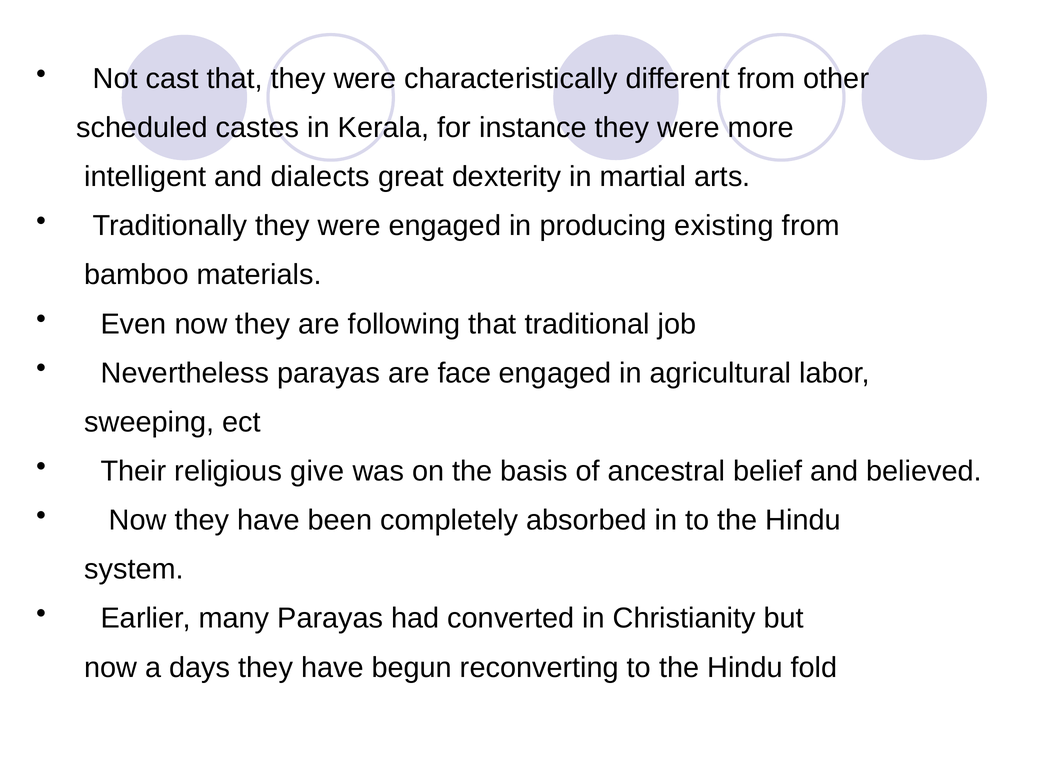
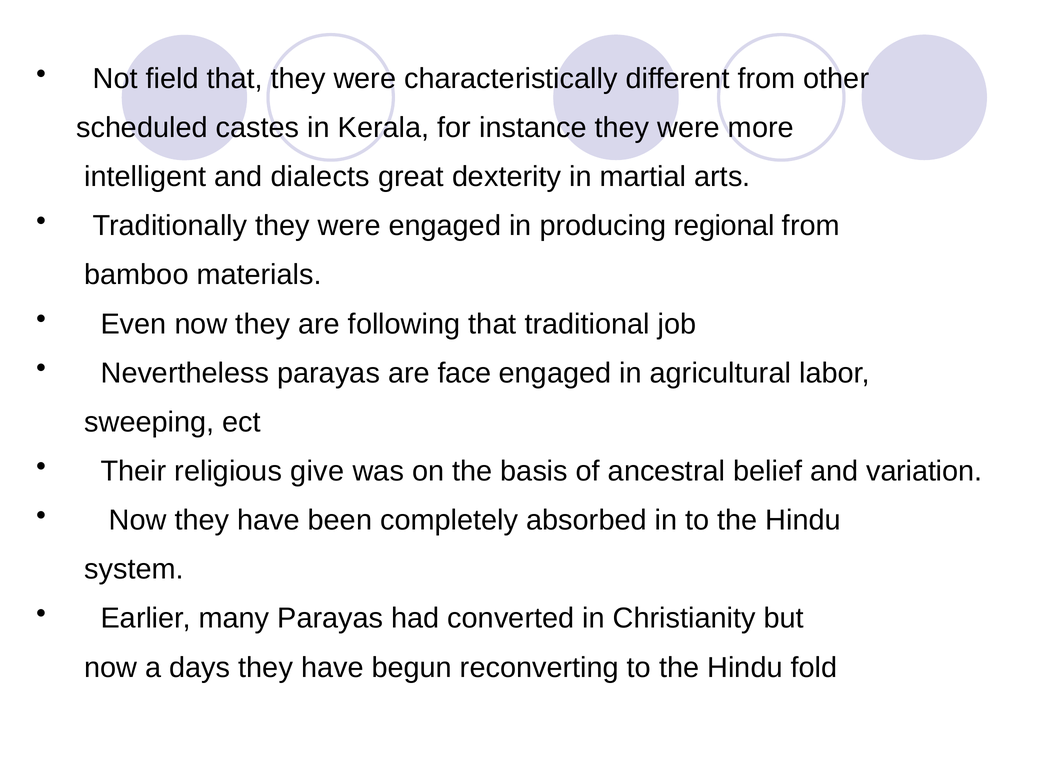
cast: cast -> field (172, 79)
existing: existing -> regional (724, 226)
believed: believed -> variation (924, 471)
